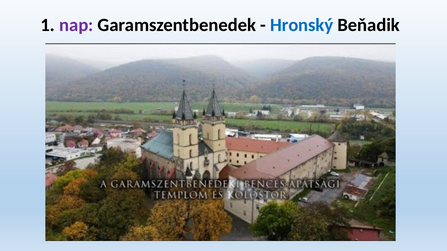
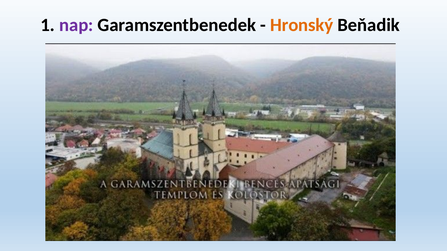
Hronský colour: blue -> orange (302, 25)
